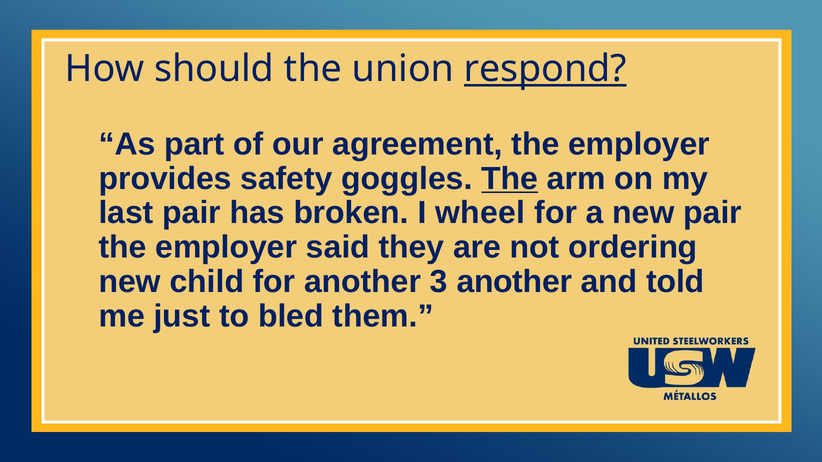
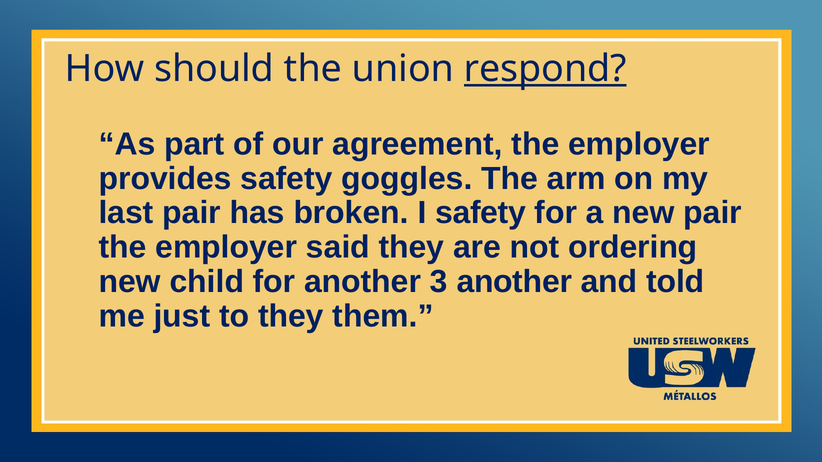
The underline: present -> none (510, 179)
I wheel: wheel -> safety (481, 213)
to bled: bled -> they (291, 317)
